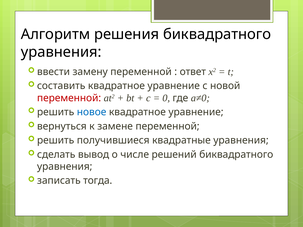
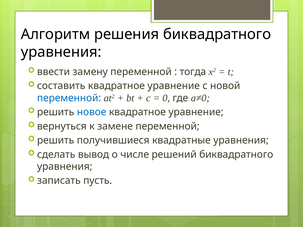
ответ: ответ -> тогда (193, 72)
переменной colour: red -> blue (69, 98)
тогда: тогда -> пусть (98, 181)
